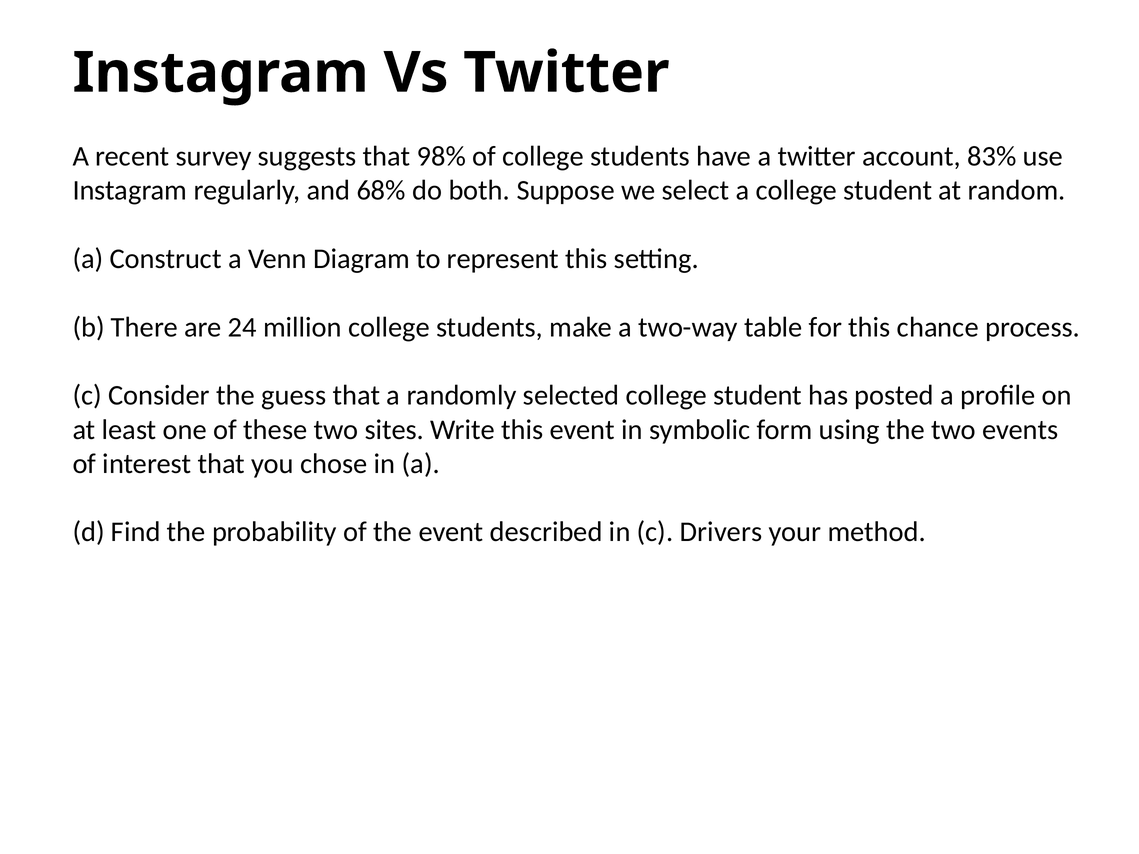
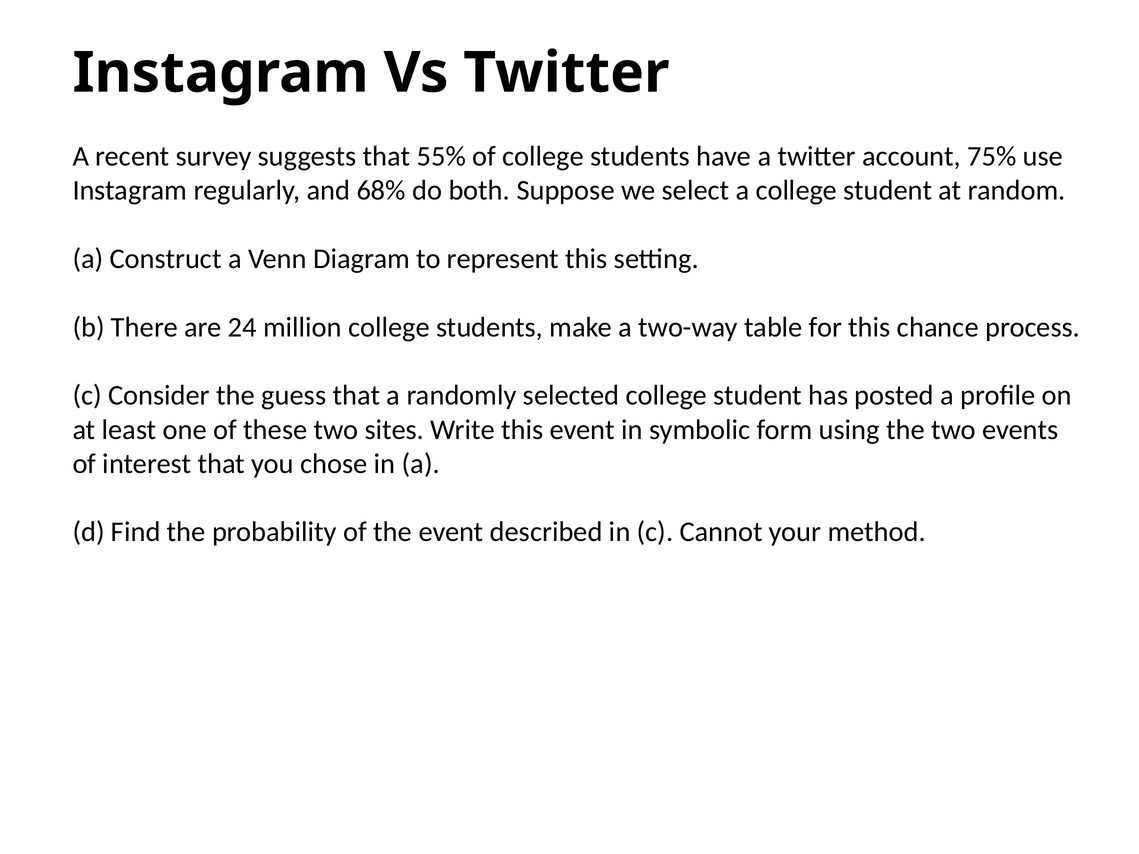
98%: 98% -> 55% (441, 156)
83%: 83% -> 75% (992, 156)
Drivers: Drivers -> Cannot (721, 532)
